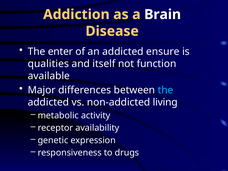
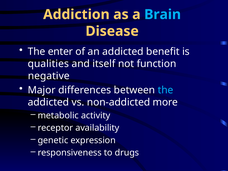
Brain colour: white -> light blue (163, 14)
ensure: ensure -> benefit (163, 52)
available: available -> negative (49, 76)
living: living -> more (165, 102)
